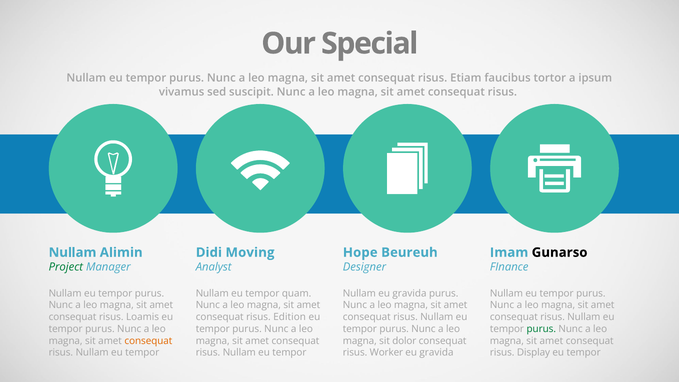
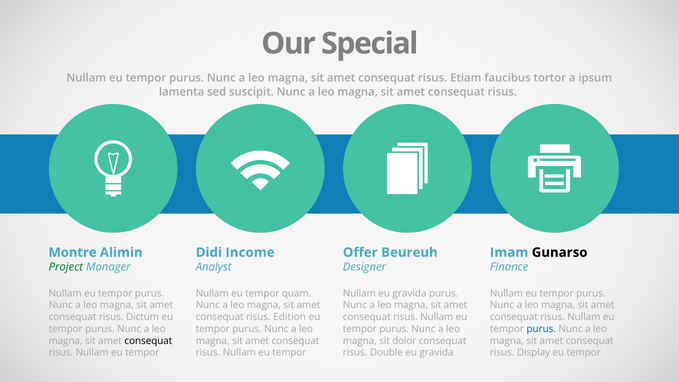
vivamus: vivamus -> lamenta (182, 92)
Nullam: Nullam -> Montre (73, 252)
Moving: Moving -> Income (250, 252)
Hope: Hope -> Offer (360, 252)
Loamis: Loamis -> Dictum (143, 317)
purus colour: green -> blue (541, 329)
consequat colour: orange -> black (148, 341)
Worker: Worker -> Double (386, 353)
